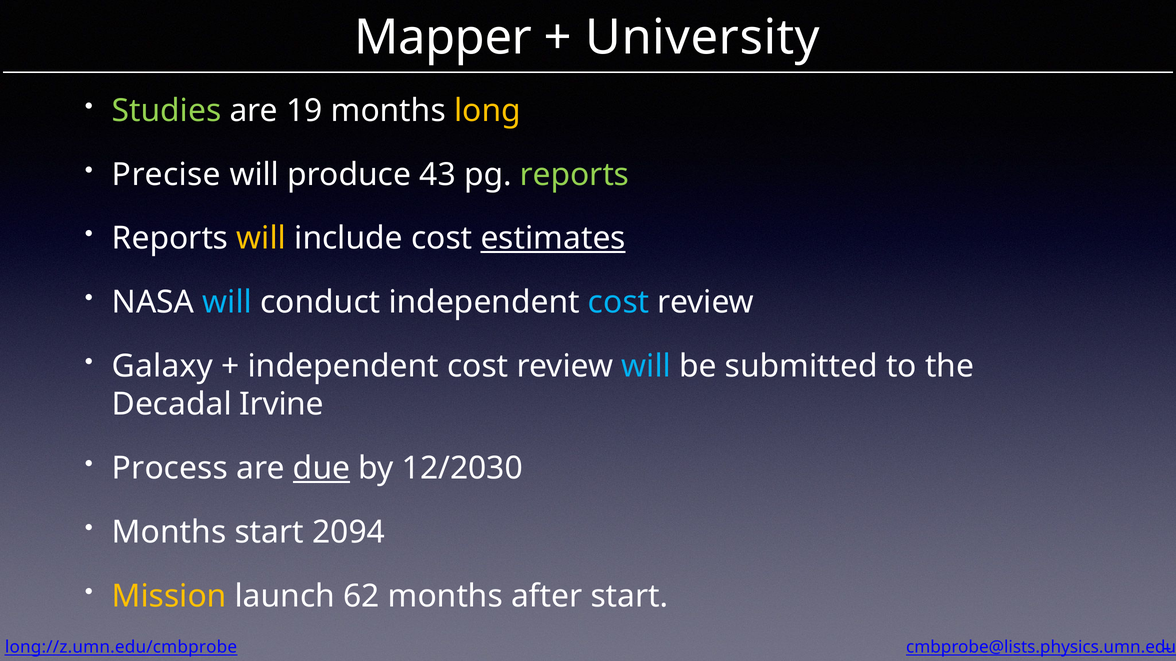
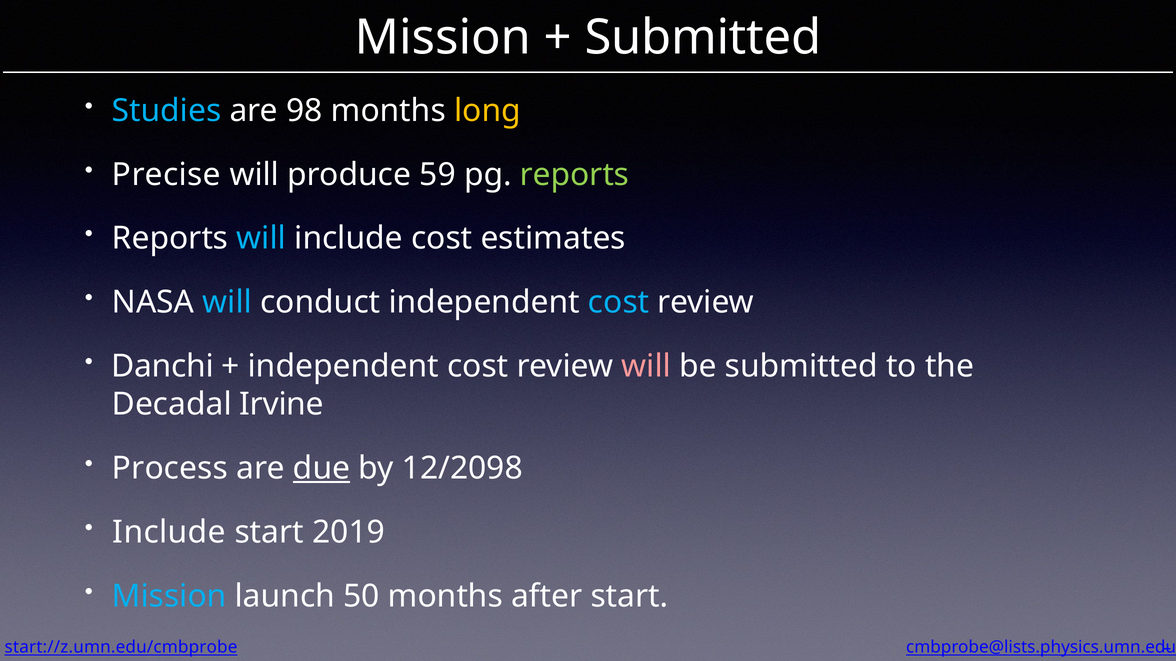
Mapper: Mapper -> Mission (443, 37)
University: University -> Submitted (703, 37)
Studies colour: light green -> light blue (167, 111)
19: 19 -> 98 (304, 111)
43: 43 -> 59 (438, 175)
will colour: yellow -> light blue (261, 239)
estimates underline: present -> none (553, 239)
Galaxy: Galaxy -> Danchi (163, 367)
will colour: light blue -> pink (646, 367)
12/2030: 12/2030 -> 12/2098 (462, 469)
Months: Months -> Include (169, 533)
2094: 2094 -> 2019 (349, 533)
Mission colour: yellow -> light blue (169, 597)
62: 62 -> 50 (361, 597)
long://z.umn.edu/cmbprobe: long://z.umn.edu/cmbprobe -> start://z.umn.edu/cmbprobe (121, 647)
